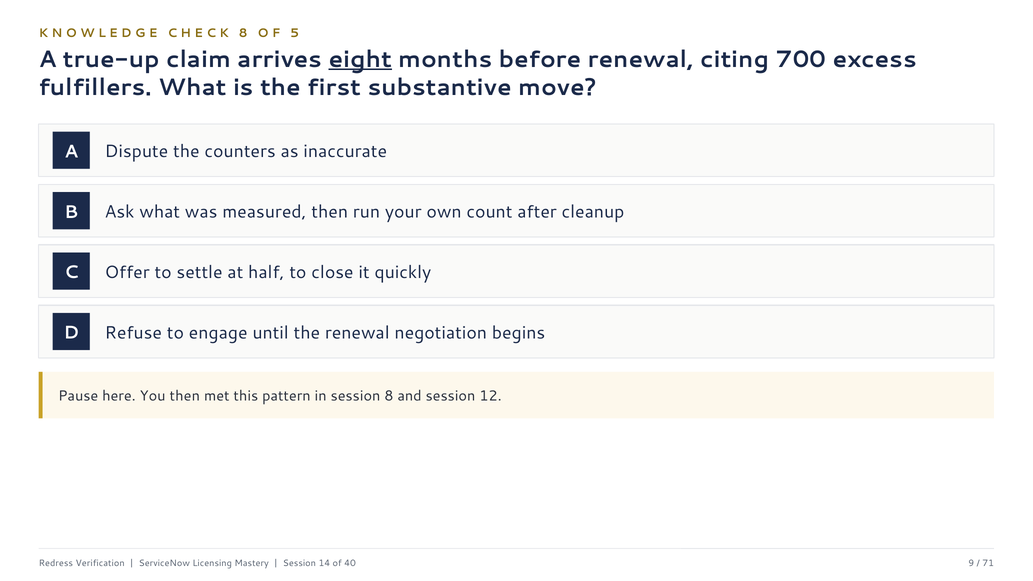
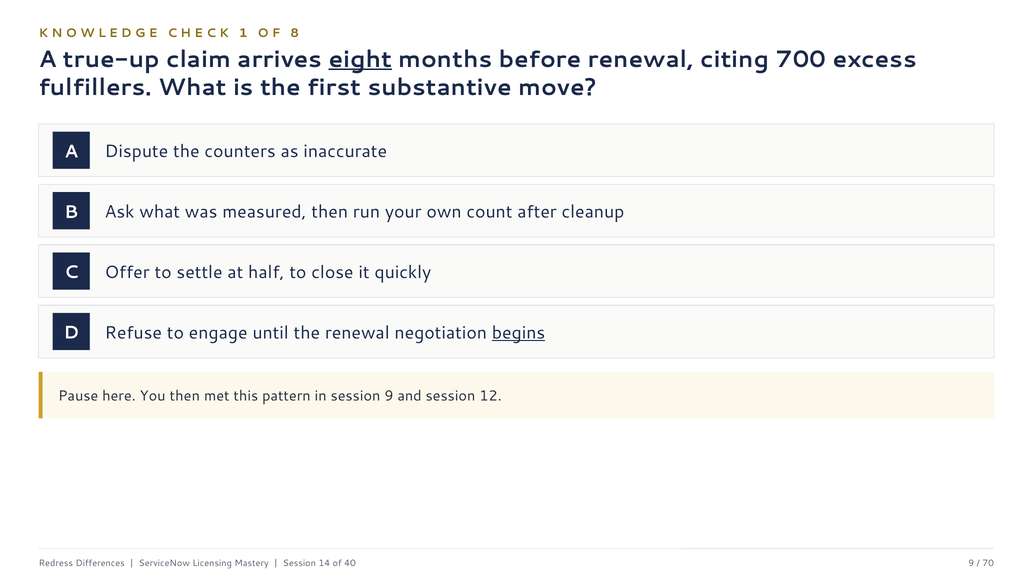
8: 8 -> 1 (243, 33)
5: 5 -> 8 (295, 33)
begins underline: none -> present (519, 333)
session 8: 8 -> 9 (389, 396)
Verification: Verification -> Differences (100, 563)
71: 71 -> 70 (988, 563)
